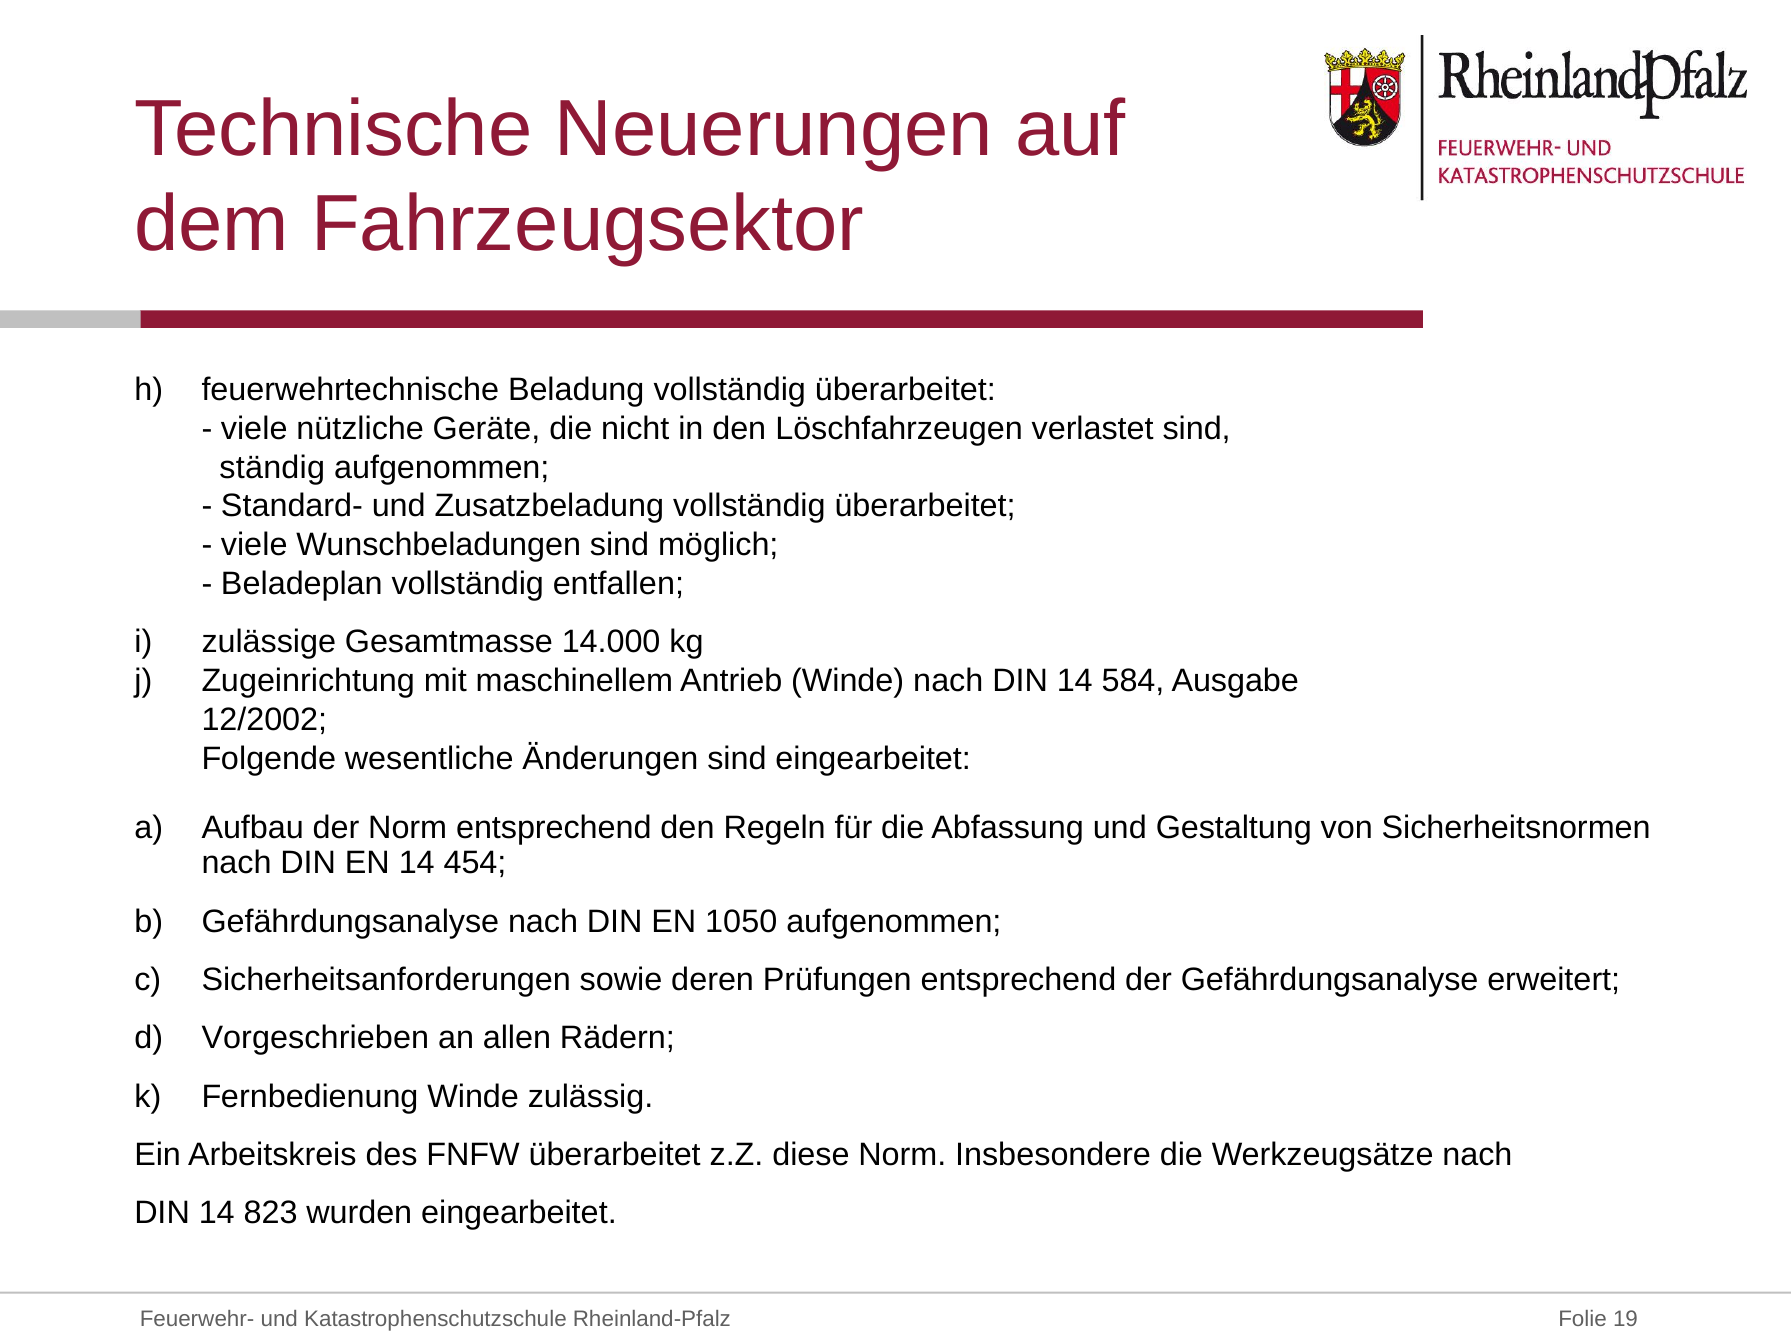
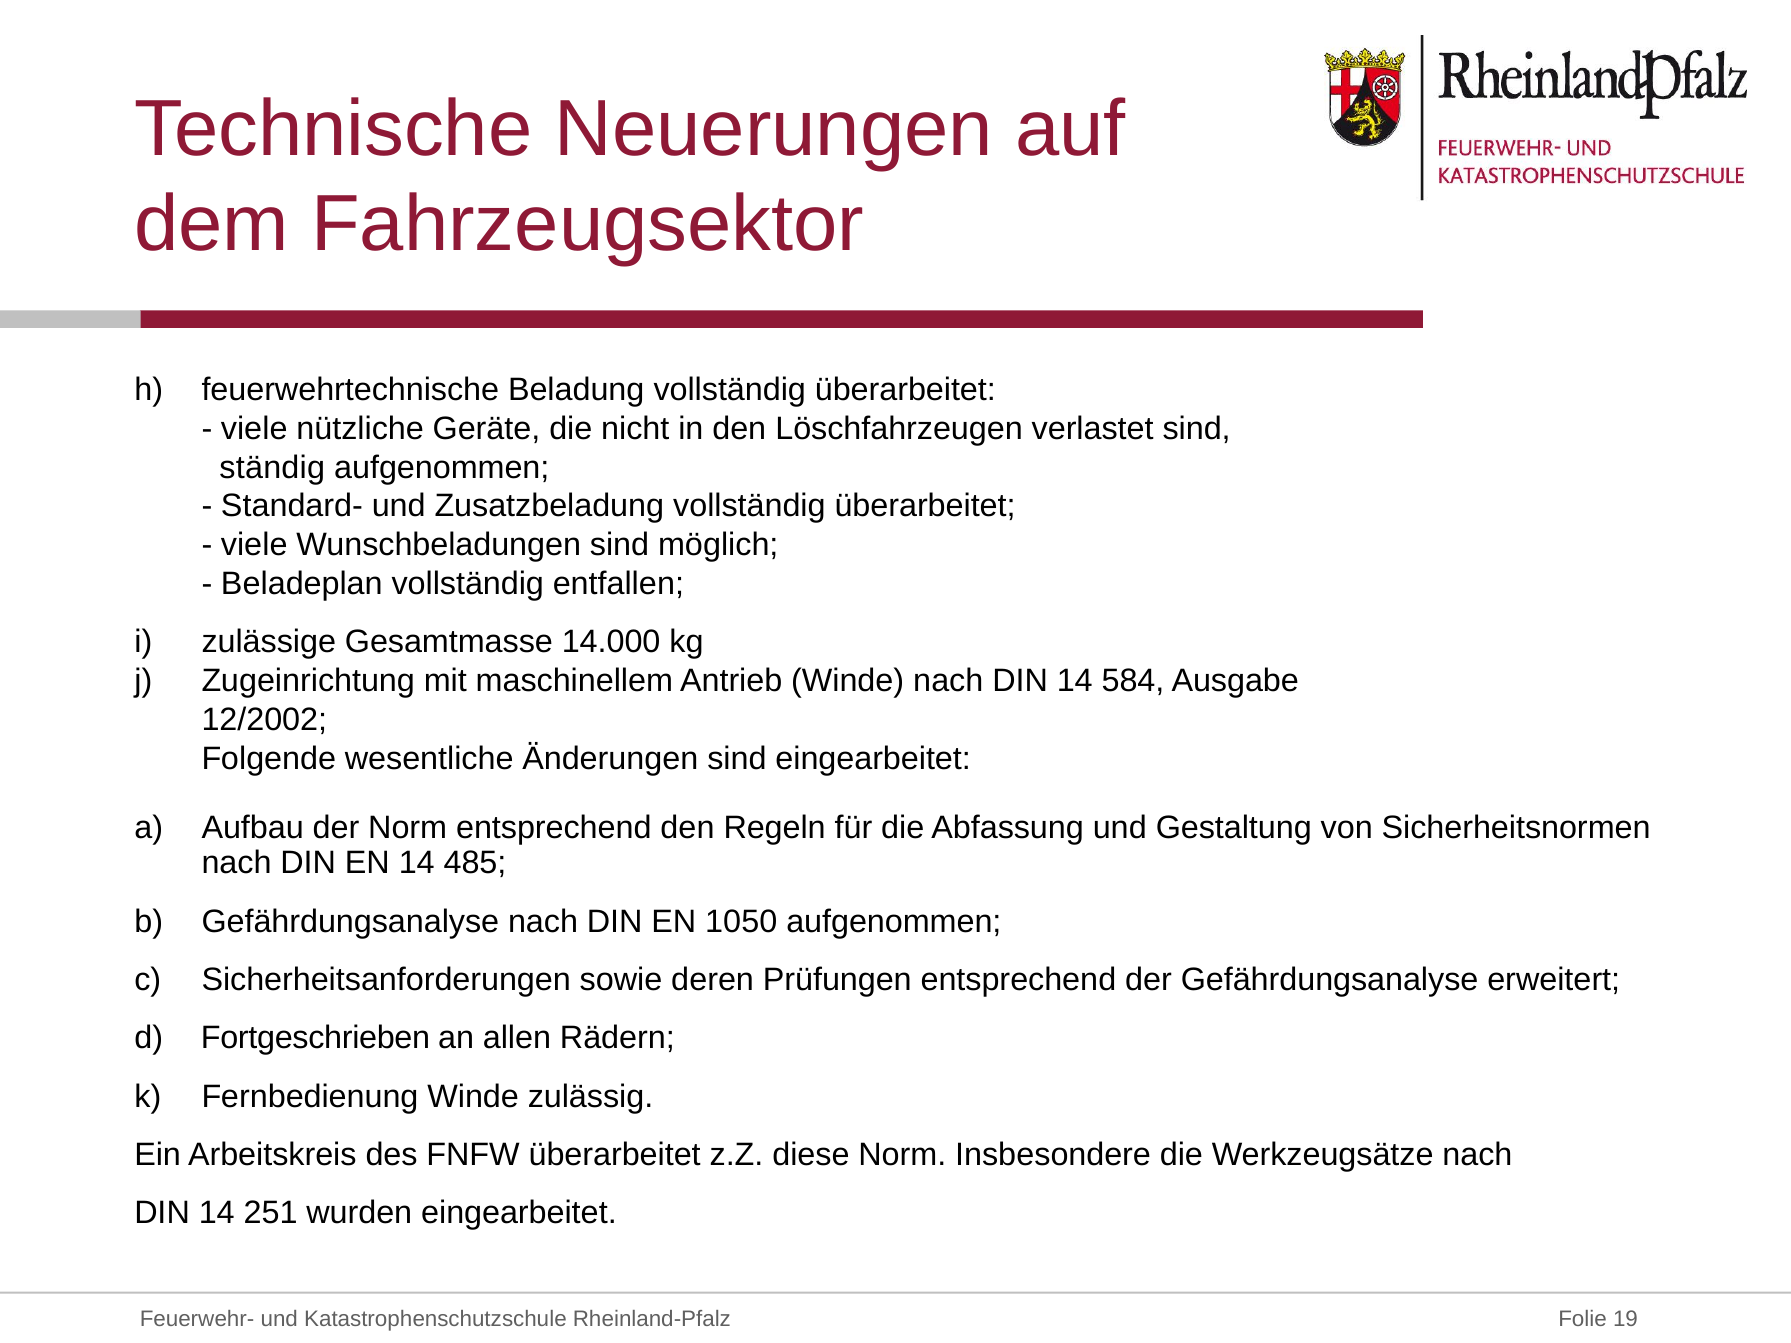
454: 454 -> 485 (475, 863)
Vorgeschrieben: Vorgeschrieben -> Fortgeschrieben (316, 1038)
823: 823 -> 251 (271, 1213)
